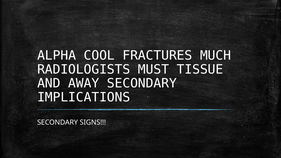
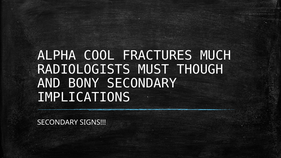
TISSUE: TISSUE -> THOUGH (200, 69)
AWAY: AWAY -> BONY (84, 83)
